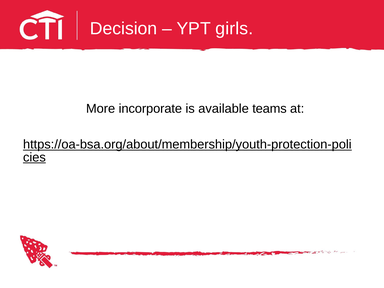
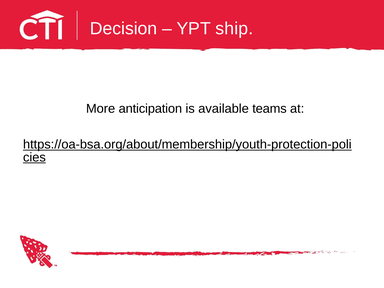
girls: girls -> ship (234, 28)
incorporate: incorporate -> anticipation (150, 109)
